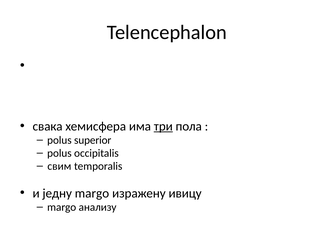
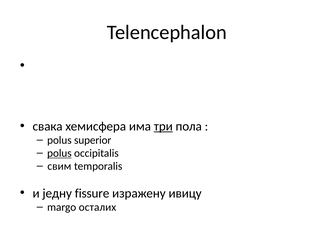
polus underline: none -> present (59, 153)
једну margo: margo -> fissure (92, 193)
анализу: анализу -> осталих (97, 207)
